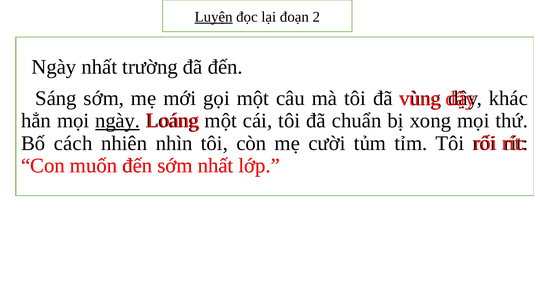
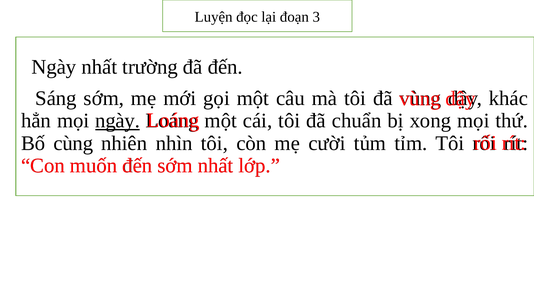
Luyện underline: present -> none (214, 17)
2: 2 -> 3 (316, 17)
cách: cách -> cùng (73, 143)
